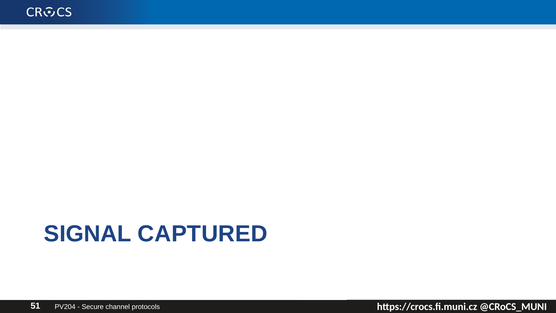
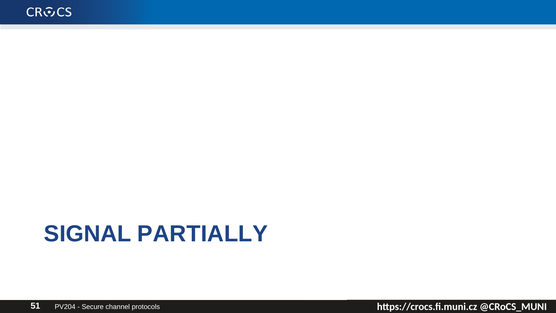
CAPTURED: CAPTURED -> PARTIALLY (203, 234)
